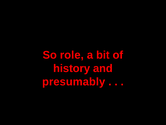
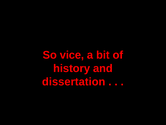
role: role -> vice (72, 55)
presumably: presumably -> dissertation (74, 81)
